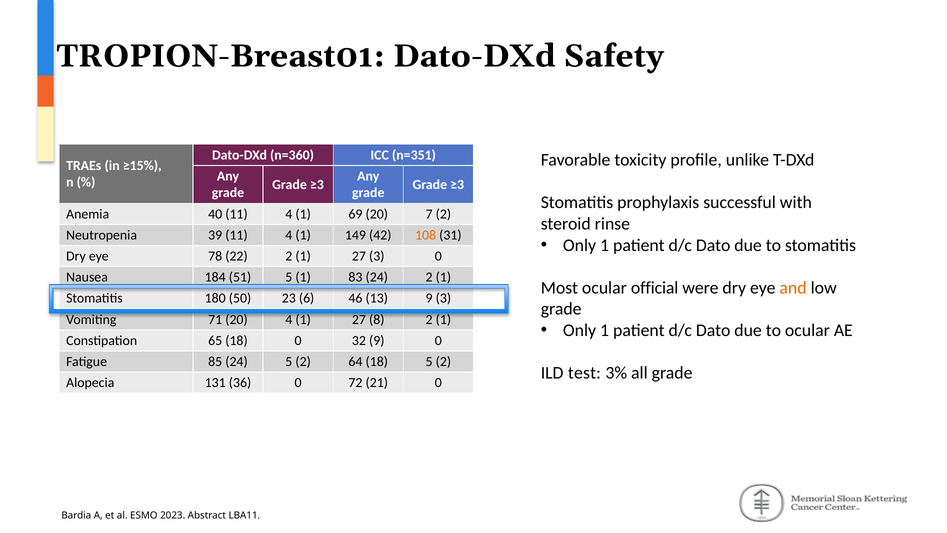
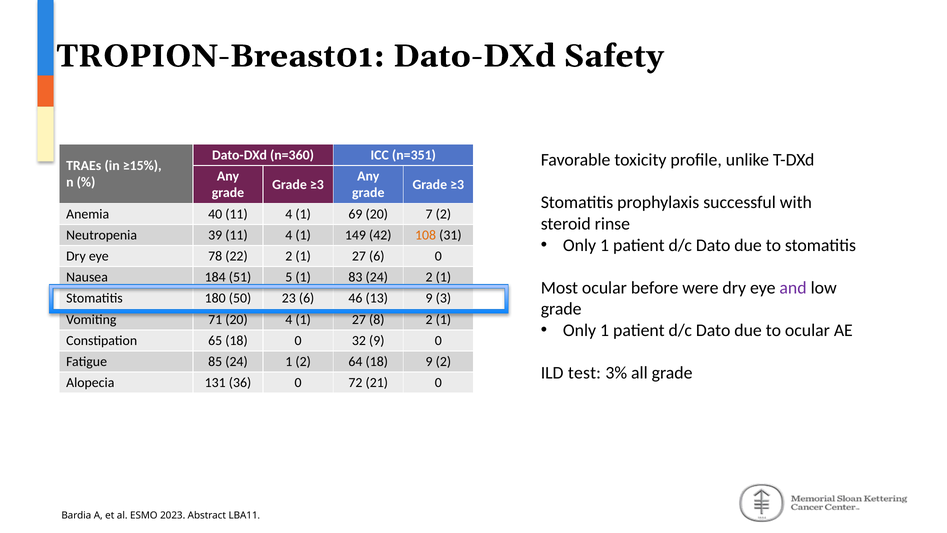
27 3: 3 -> 6 (377, 256)
official: official -> before (655, 288)
and colour: orange -> purple (793, 288)
24 5: 5 -> 1 (289, 361)
18 5: 5 -> 9 (429, 361)
